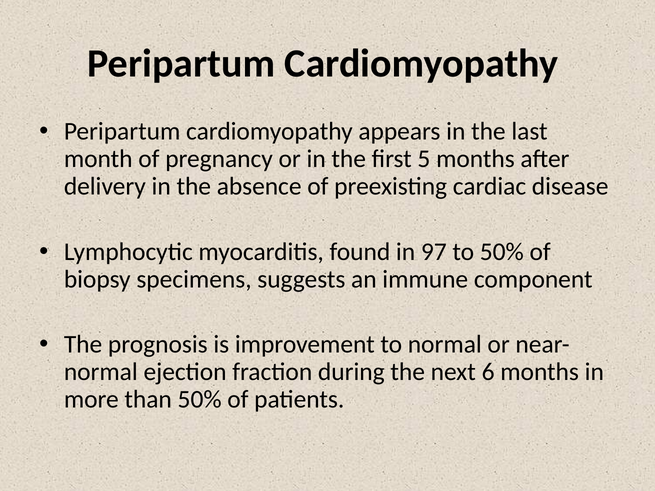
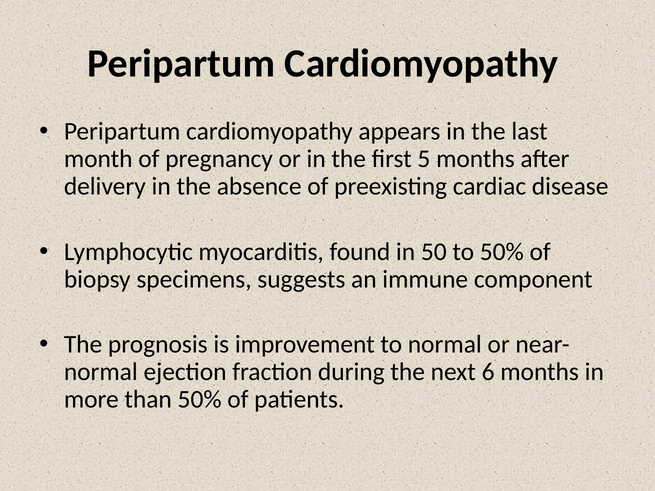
97: 97 -> 50 (434, 252)
